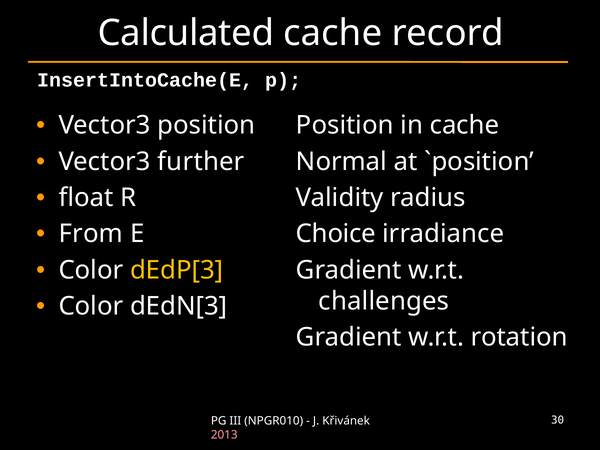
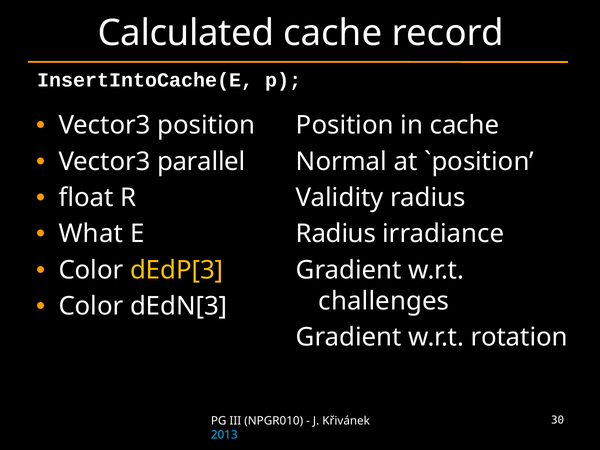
further: further -> parallel (201, 162)
From: From -> What (91, 234)
Choice: Choice -> Radius (336, 234)
2013 colour: pink -> light blue (224, 435)
